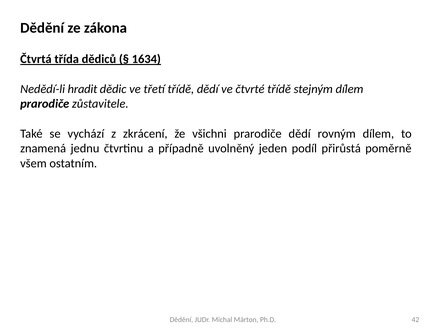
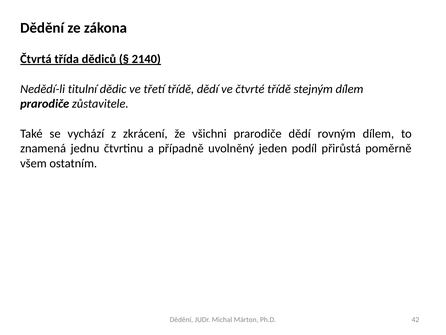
1634: 1634 -> 2140 (146, 59)
hradit: hradit -> titulní (82, 89)
